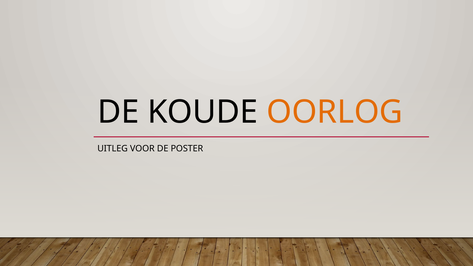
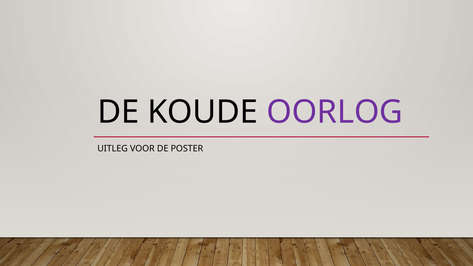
OORLOG colour: orange -> purple (335, 112)
